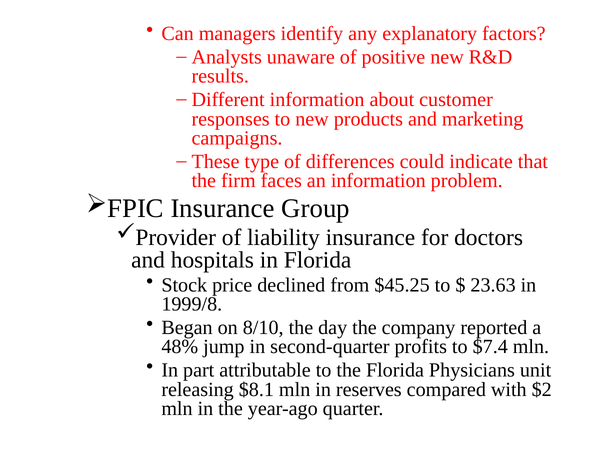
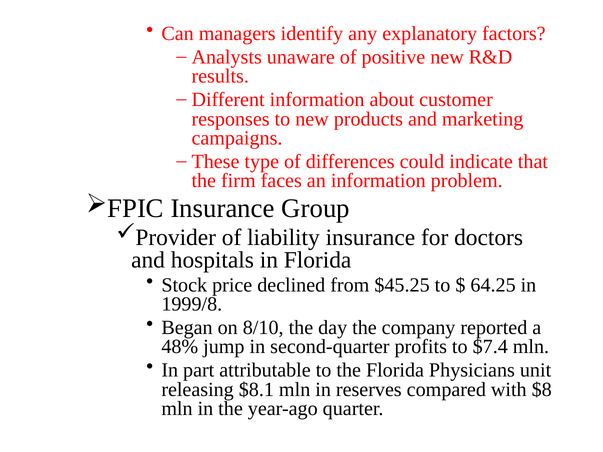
23.63: 23.63 -> 64.25 (493, 285)
$2: $2 -> $8 (542, 390)
